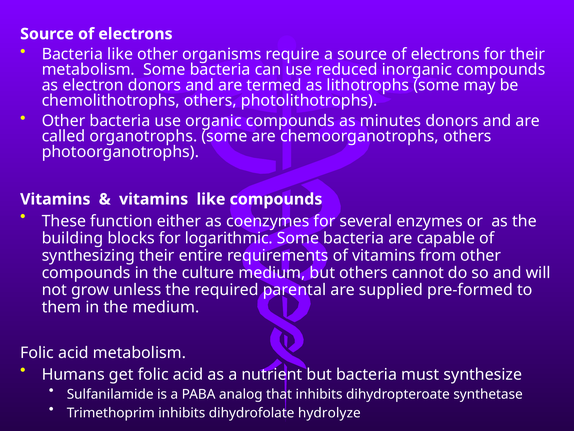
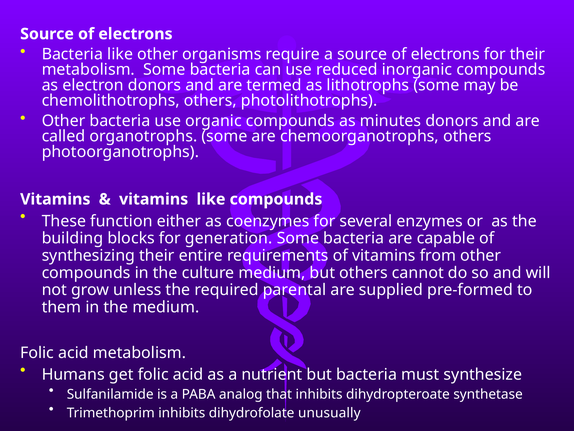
logarithmic: logarithmic -> generation (229, 238)
hydrolyze: hydrolyze -> unusually (329, 413)
